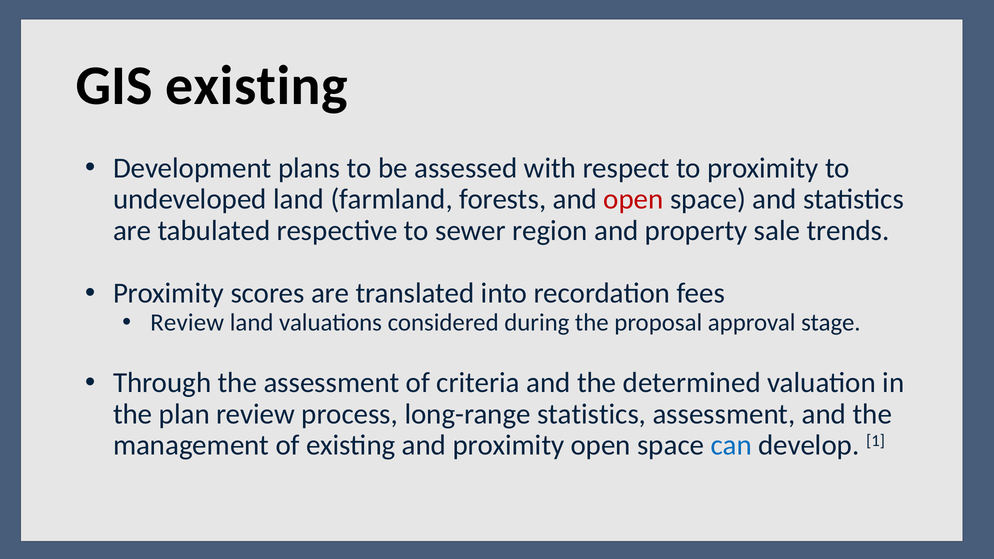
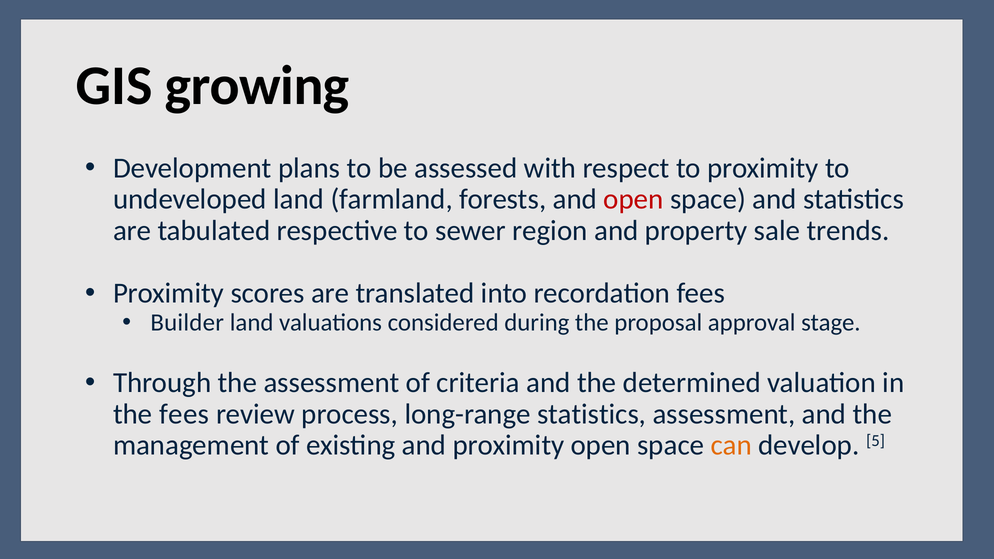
GIS existing: existing -> growing (257, 86)
Review: Review -> Builder (187, 322)
the plan: plan -> fees (184, 414)
can colour: blue -> orange (731, 445)
1: 1 -> 5 (876, 441)
